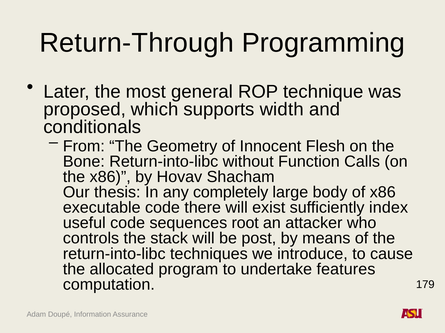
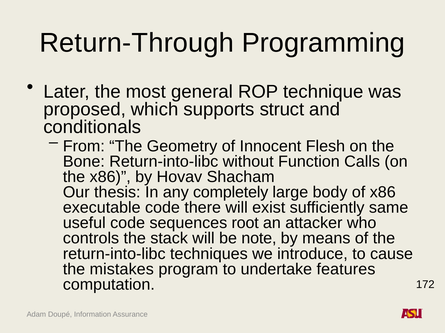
width: width -> struct (282, 110)
index: index -> same (389, 208)
post: post -> note (259, 239)
allocated: allocated -> mistakes (122, 270)
179: 179 -> 172 (425, 285)
